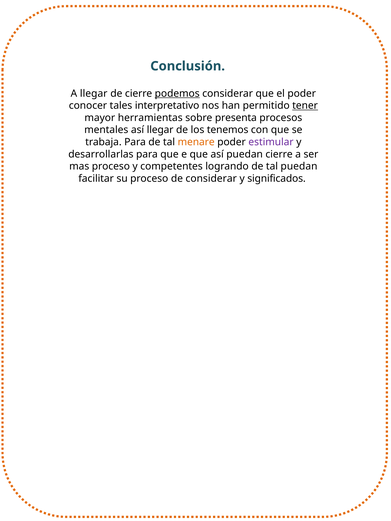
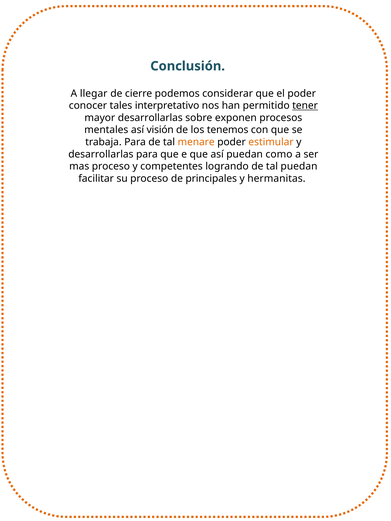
podemos underline: present -> none (177, 93)
mayor herramientas: herramientas -> desarrollarlas (150, 118)
presenta: presenta -> exponen (236, 118)
así llegar: llegar -> visión (160, 130)
estimular colour: purple -> orange (271, 142)
puedan cierre: cierre -> como (279, 154)
de considerar: considerar -> principales (211, 179)
significados: significados -> hermanitas (276, 179)
